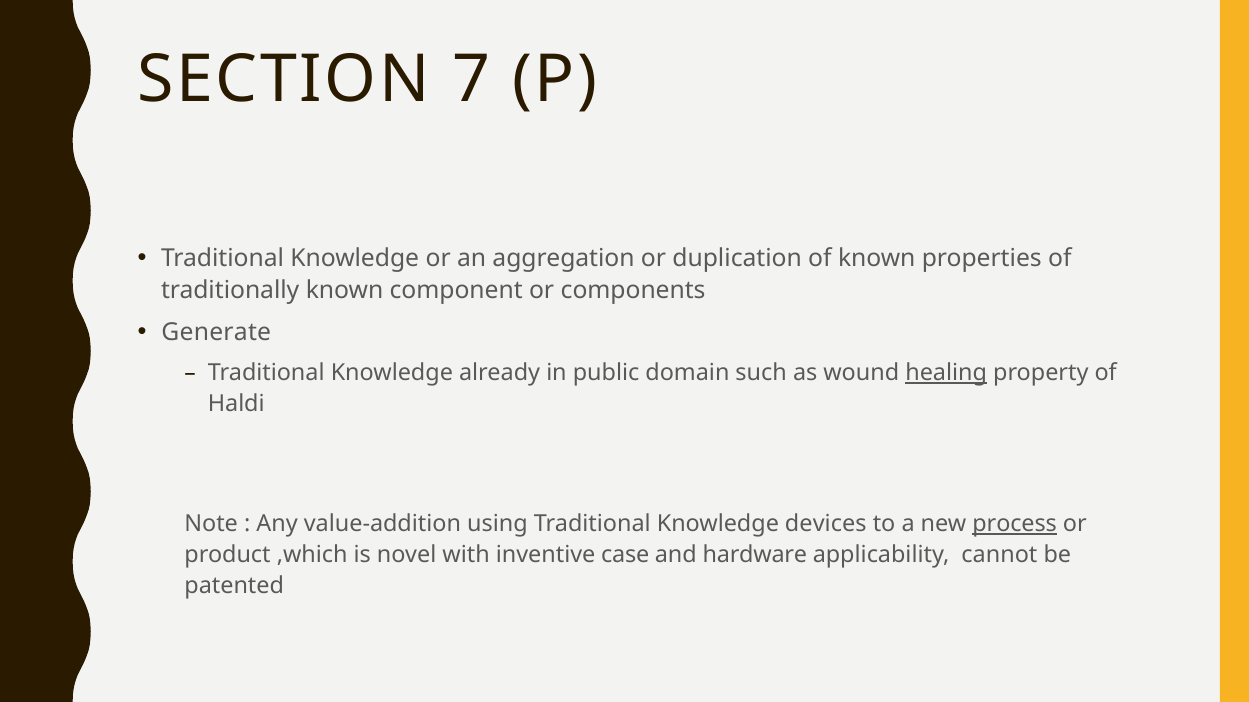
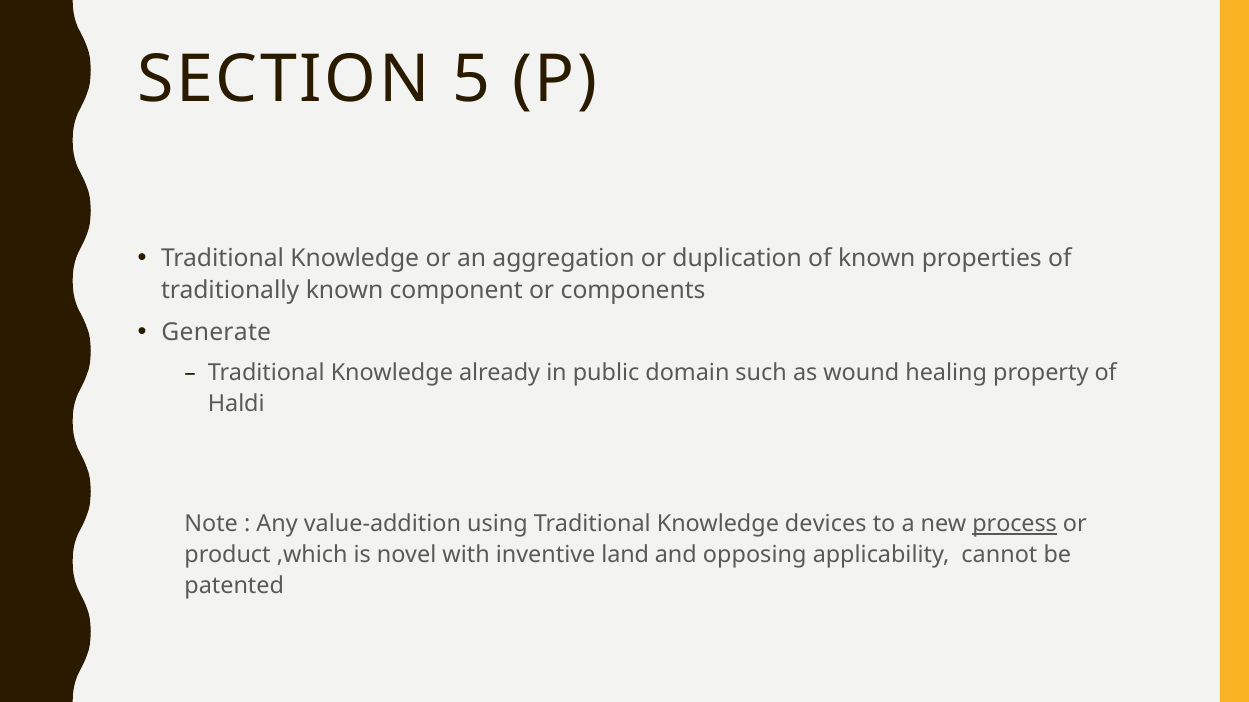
7: 7 -> 5 (471, 79)
healing underline: present -> none (946, 373)
case: case -> land (625, 555)
hardware: hardware -> opposing (755, 555)
